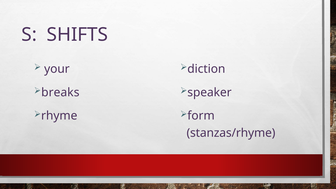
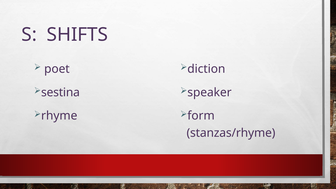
your: your -> poet (57, 69)
breaks: breaks -> sestina (60, 92)
